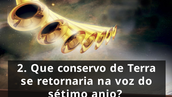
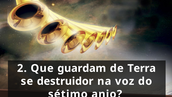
conservo: conservo -> guardam (82, 68)
retornaria: retornaria -> destruidor (65, 81)
